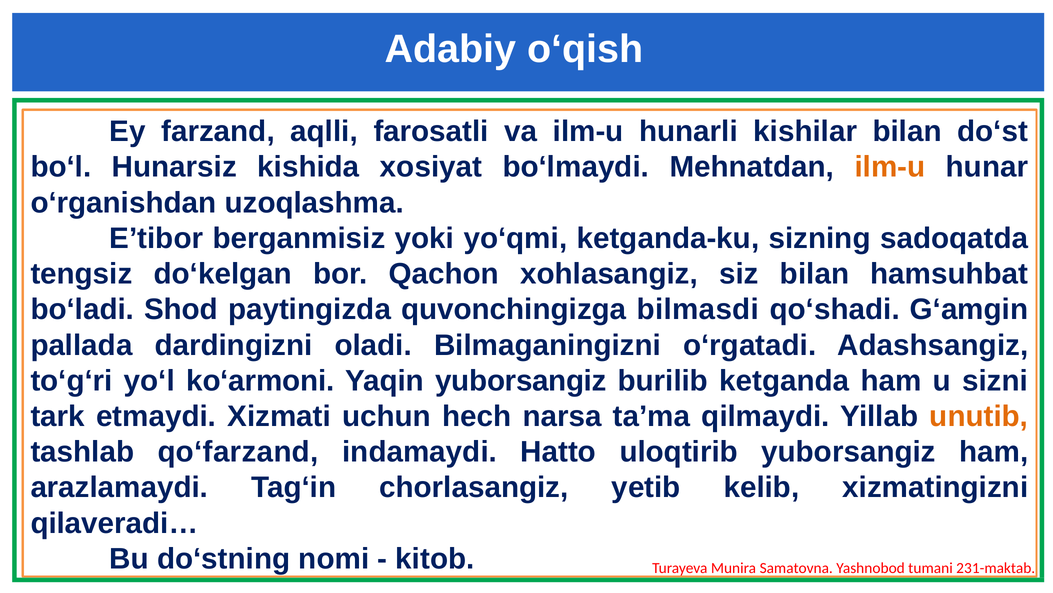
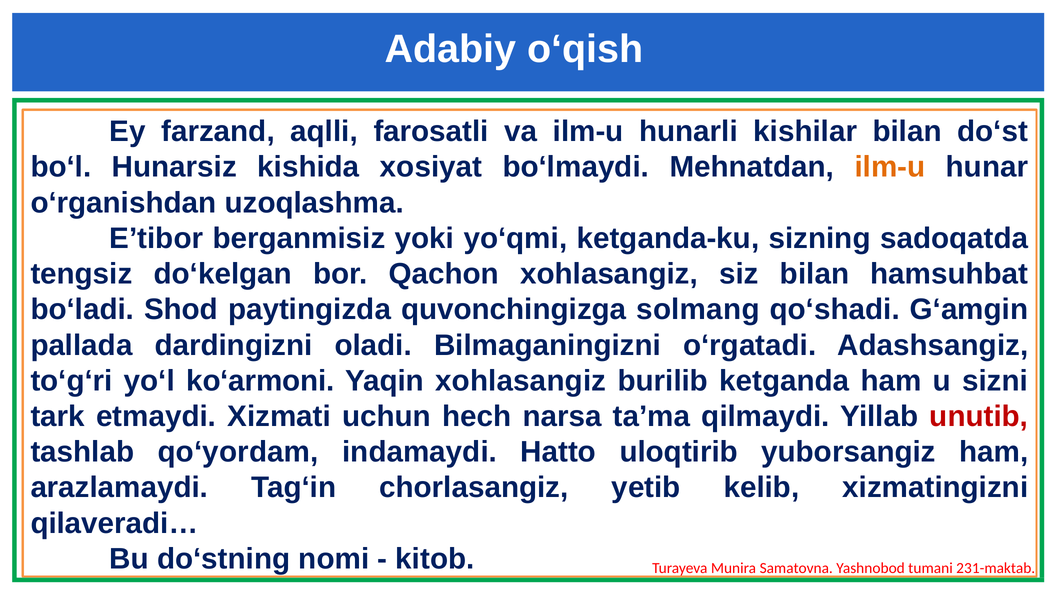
bilmasdi: bilmasdi -> solmang (698, 309)
Yaqin yuborsangiz: yuborsangiz -> xohlasangiz (521, 380)
unutib colour: orange -> red (979, 416)
qo‘farzand: qo‘farzand -> qo‘yordam (238, 452)
